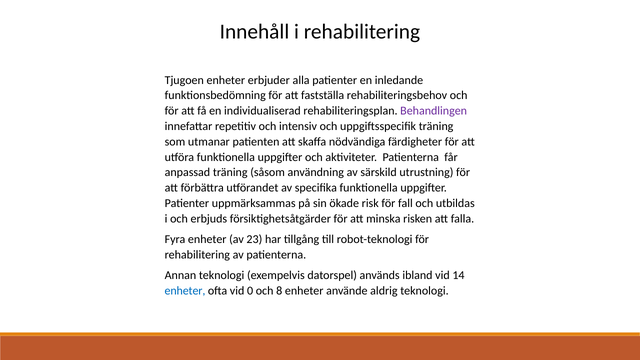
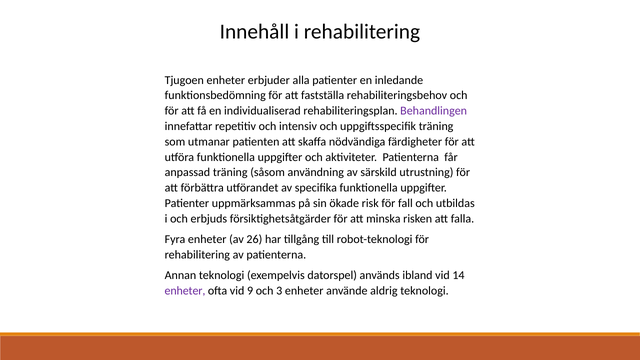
23: 23 -> 26 (254, 239)
enheter colour: blue -> purple (185, 291)
0: 0 -> 9 (250, 291)
8: 8 -> 3 (279, 291)
